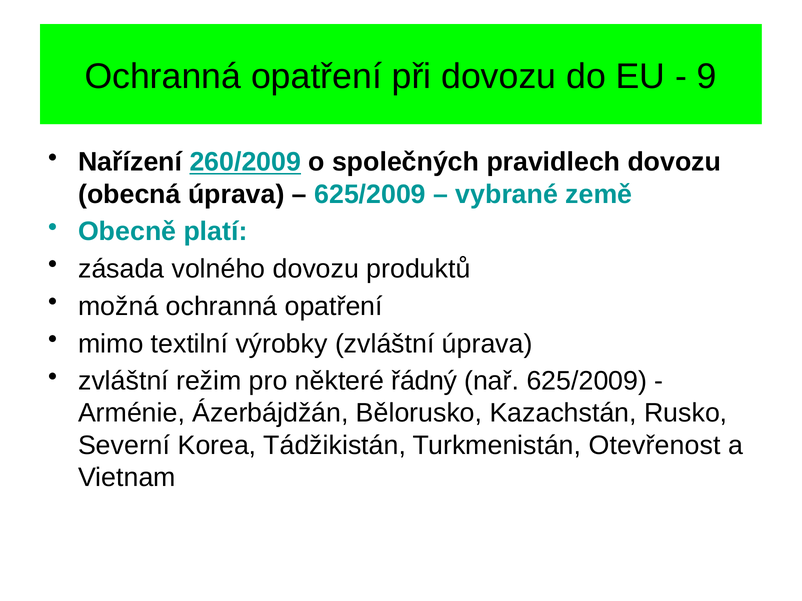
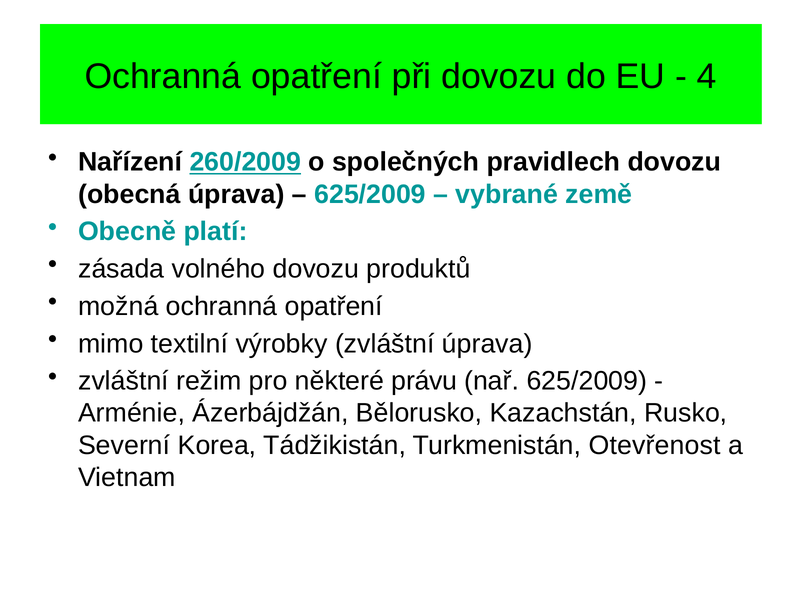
9: 9 -> 4 (707, 77)
řádný: řádný -> právu (424, 381)
